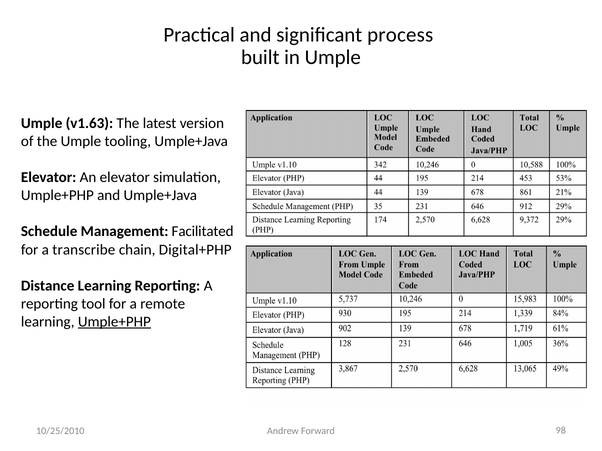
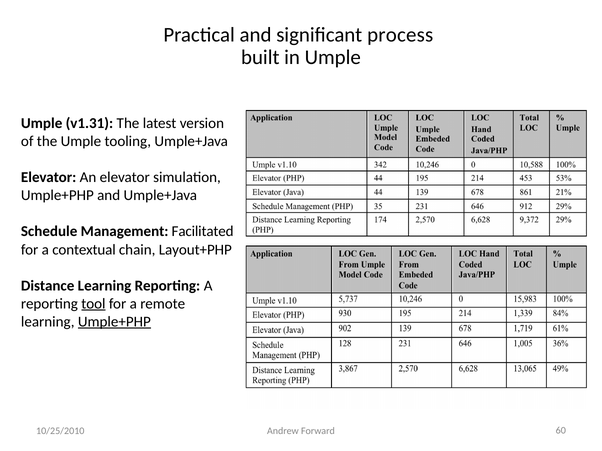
v1.63: v1.63 -> v1.31 (89, 123)
transcribe: transcribe -> contextual (84, 250)
Digital+PHP: Digital+PHP -> Layout+PHP (195, 250)
tool underline: none -> present (93, 304)
98: 98 -> 60 (561, 431)
